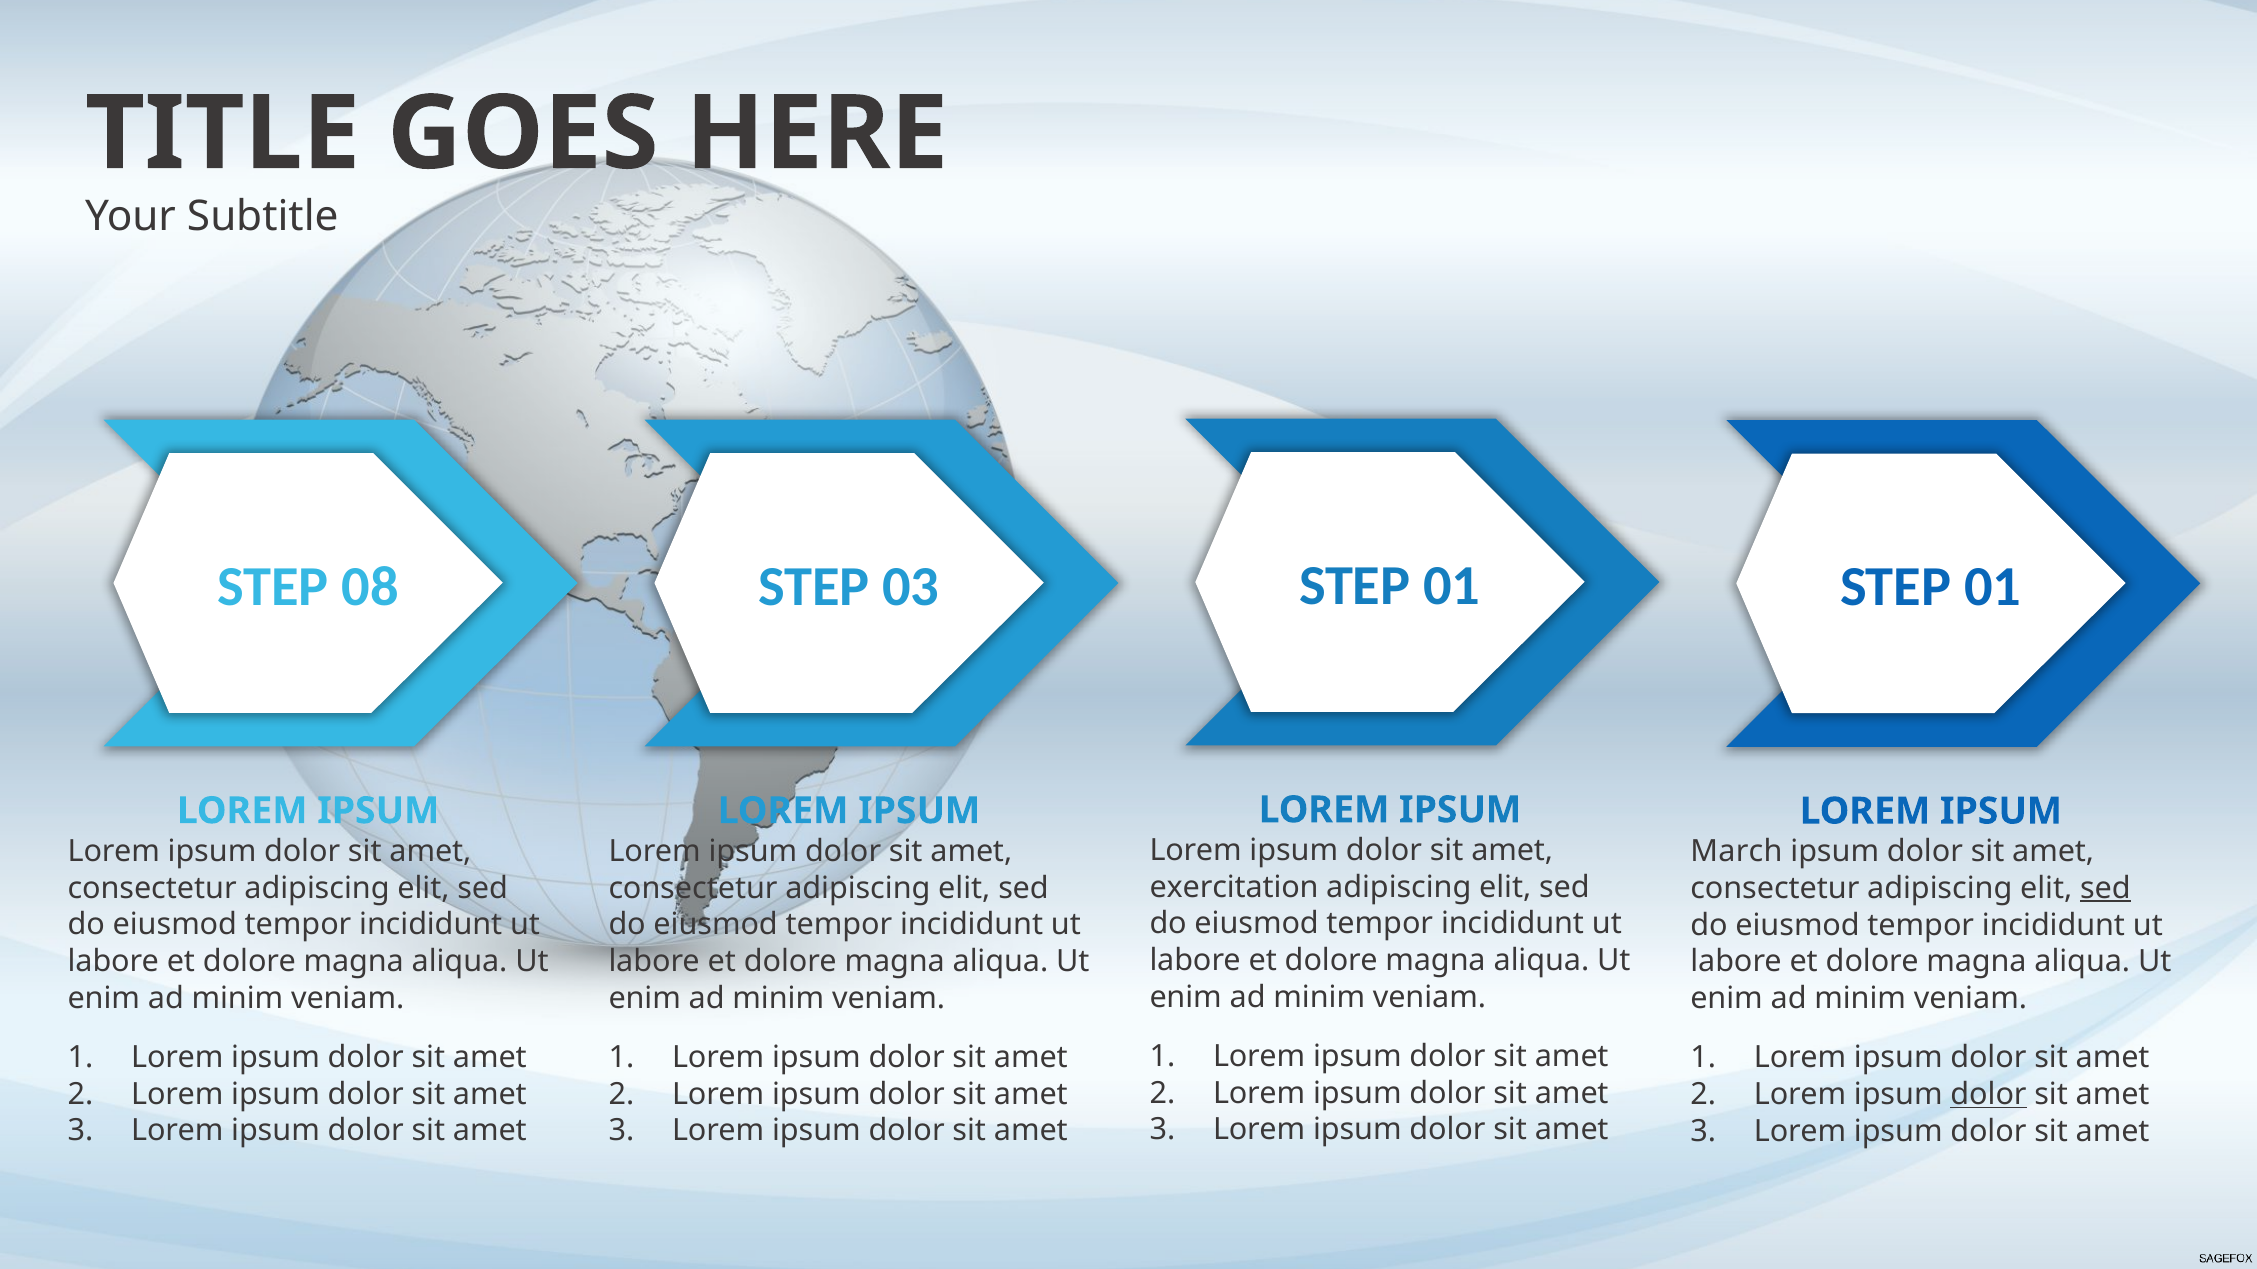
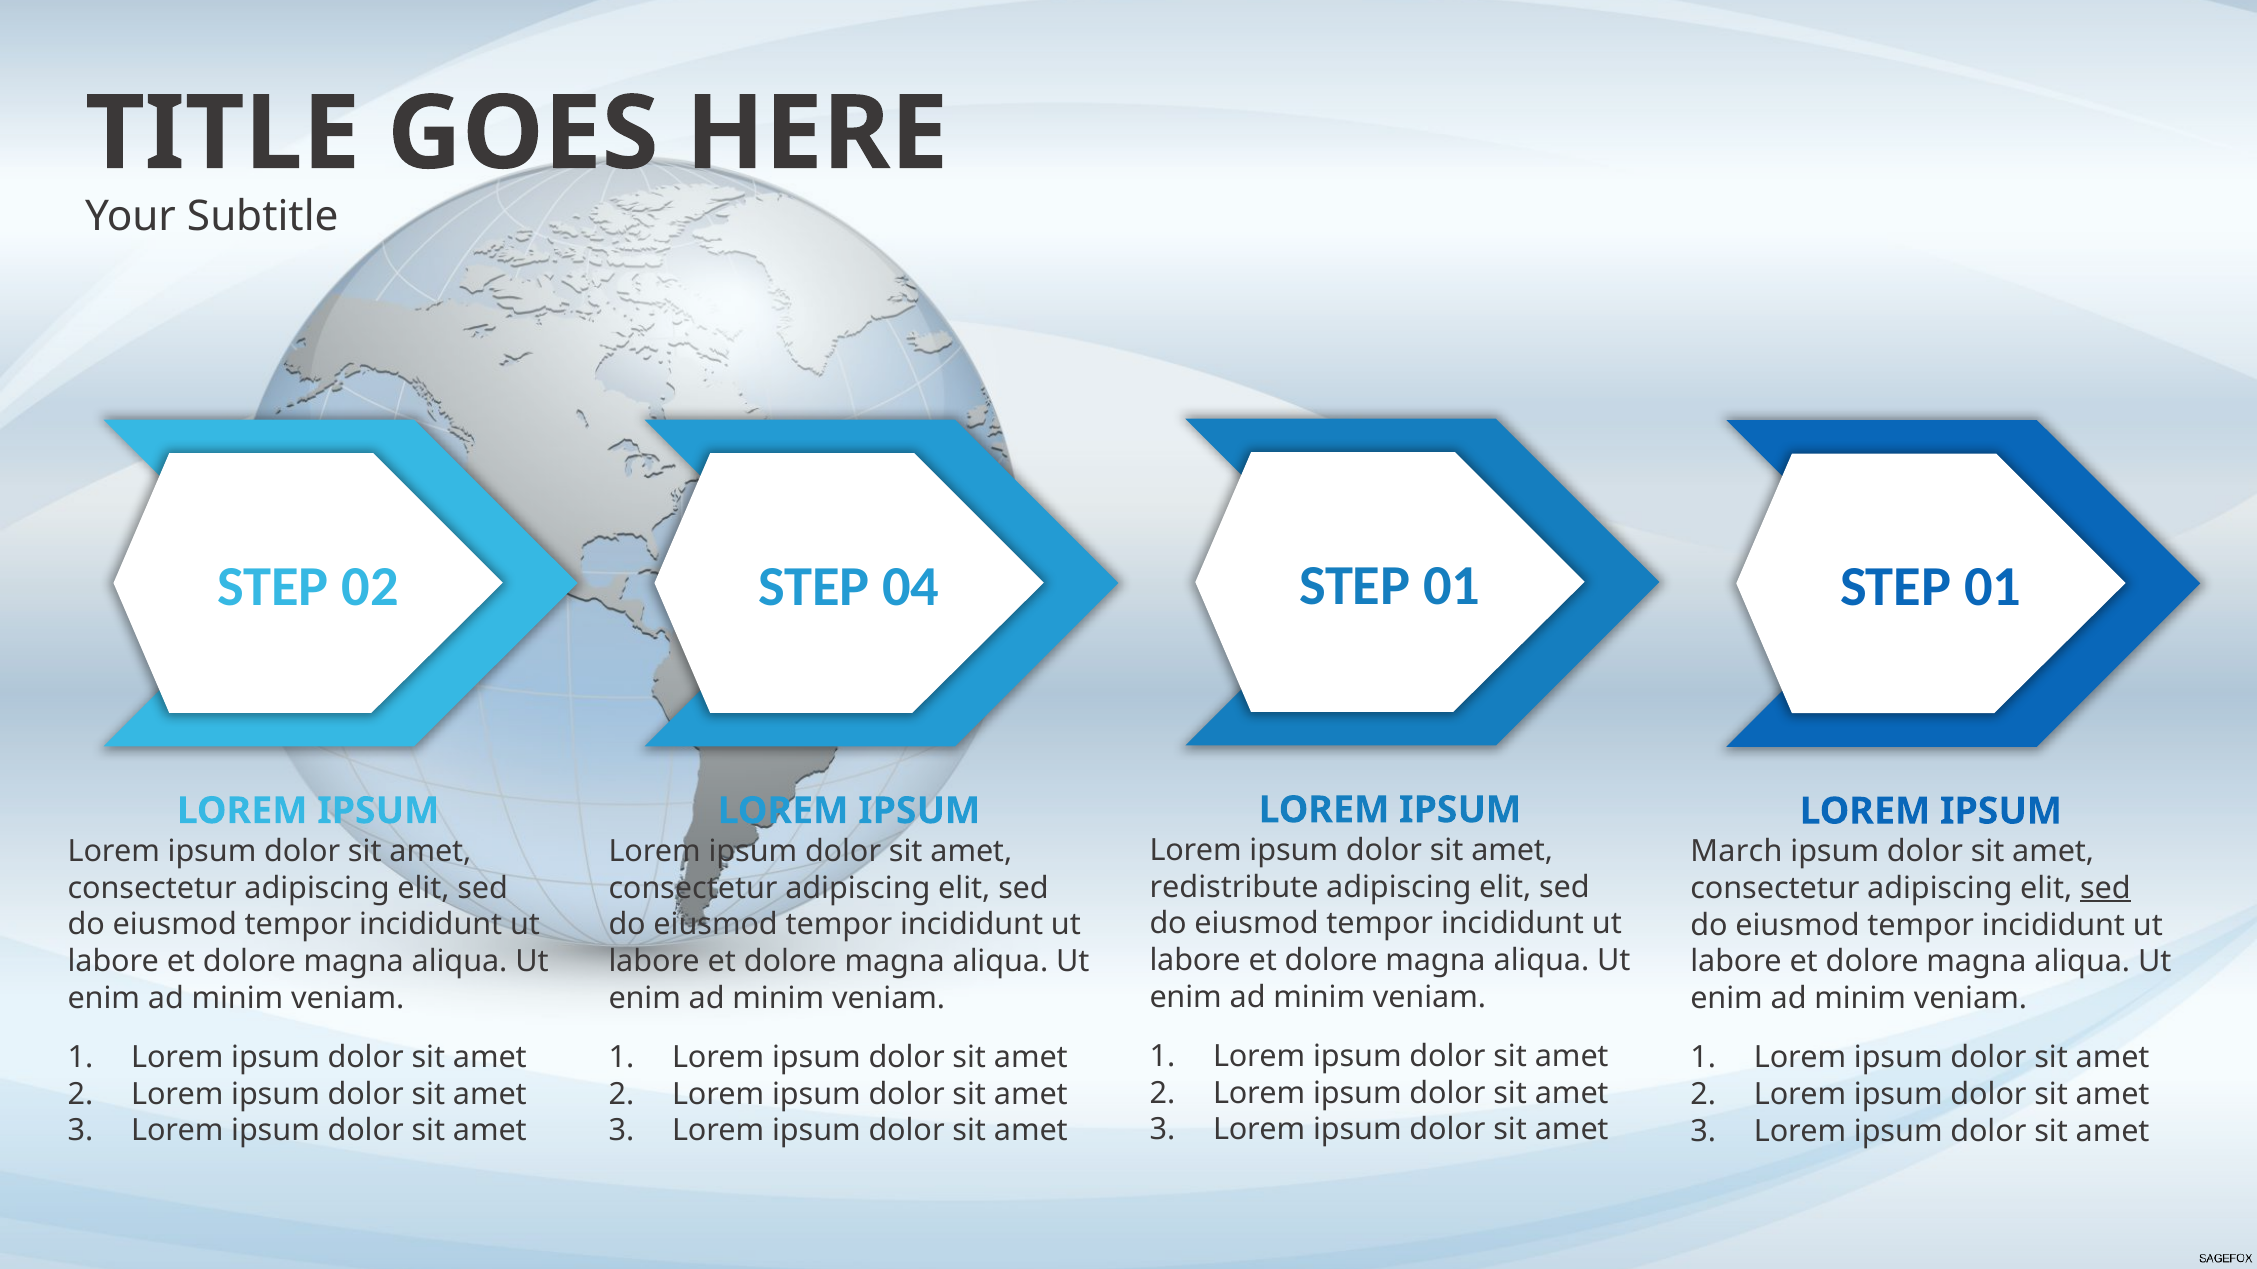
08: 08 -> 02 (370, 587)
03: 03 -> 04 (911, 587)
exercitation: exercitation -> redistribute (1234, 887)
dolor underline: present -> none (1989, 1095)
